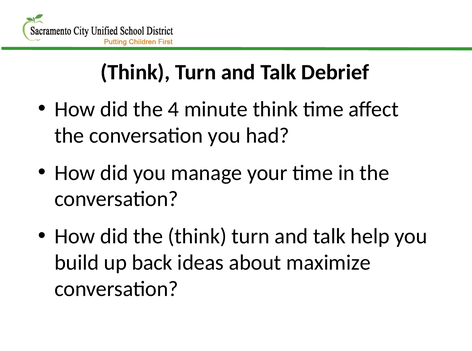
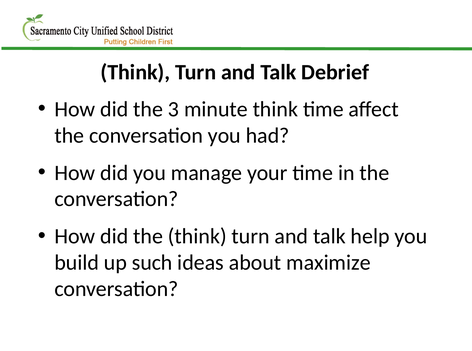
4: 4 -> 3 (174, 109)
back: back -> such (152, 263)
